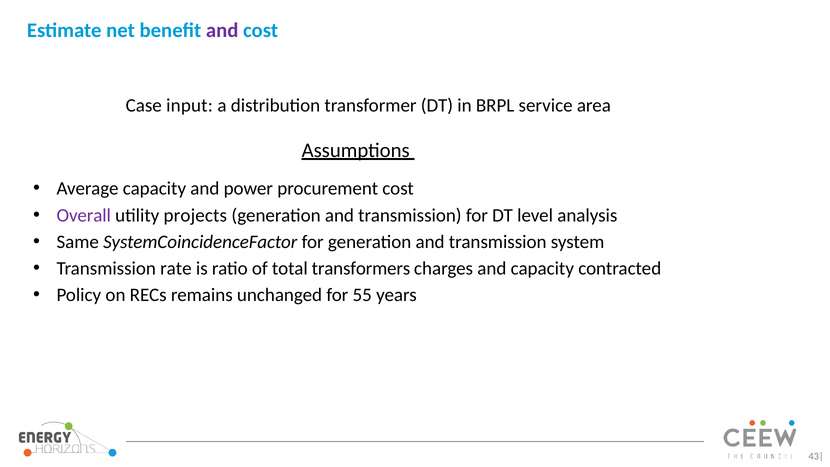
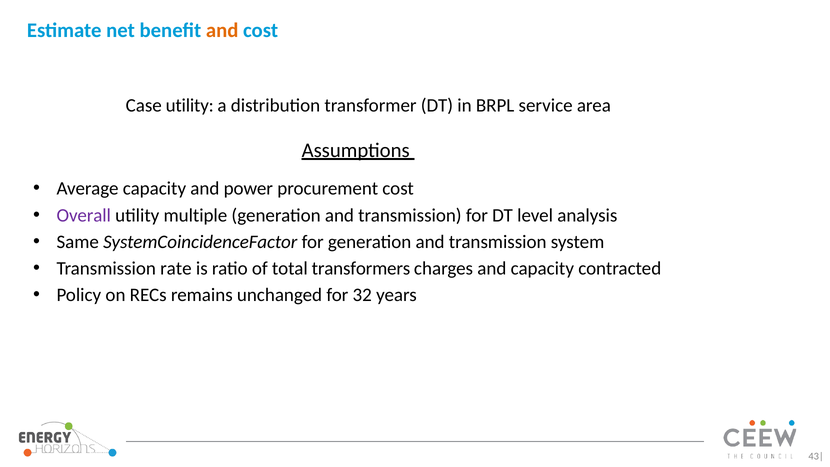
and colour: purple -> orange (222, 30)
Case input: input -> utility (190, 106)
projects: projects -> multiple (195, 215)
55: 55 -> 32 (362, 295)
